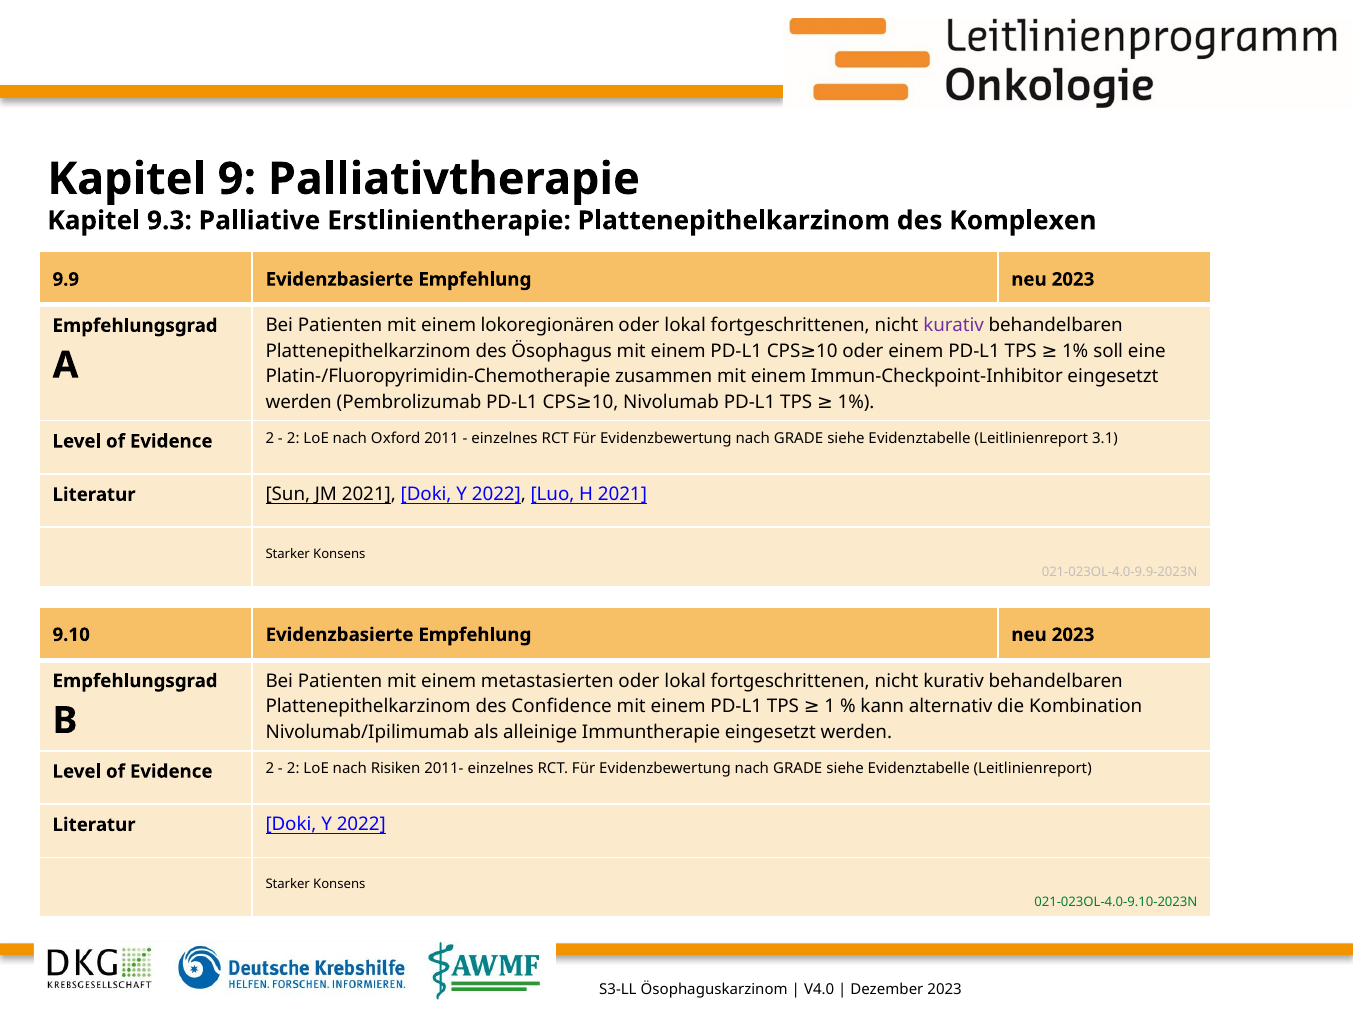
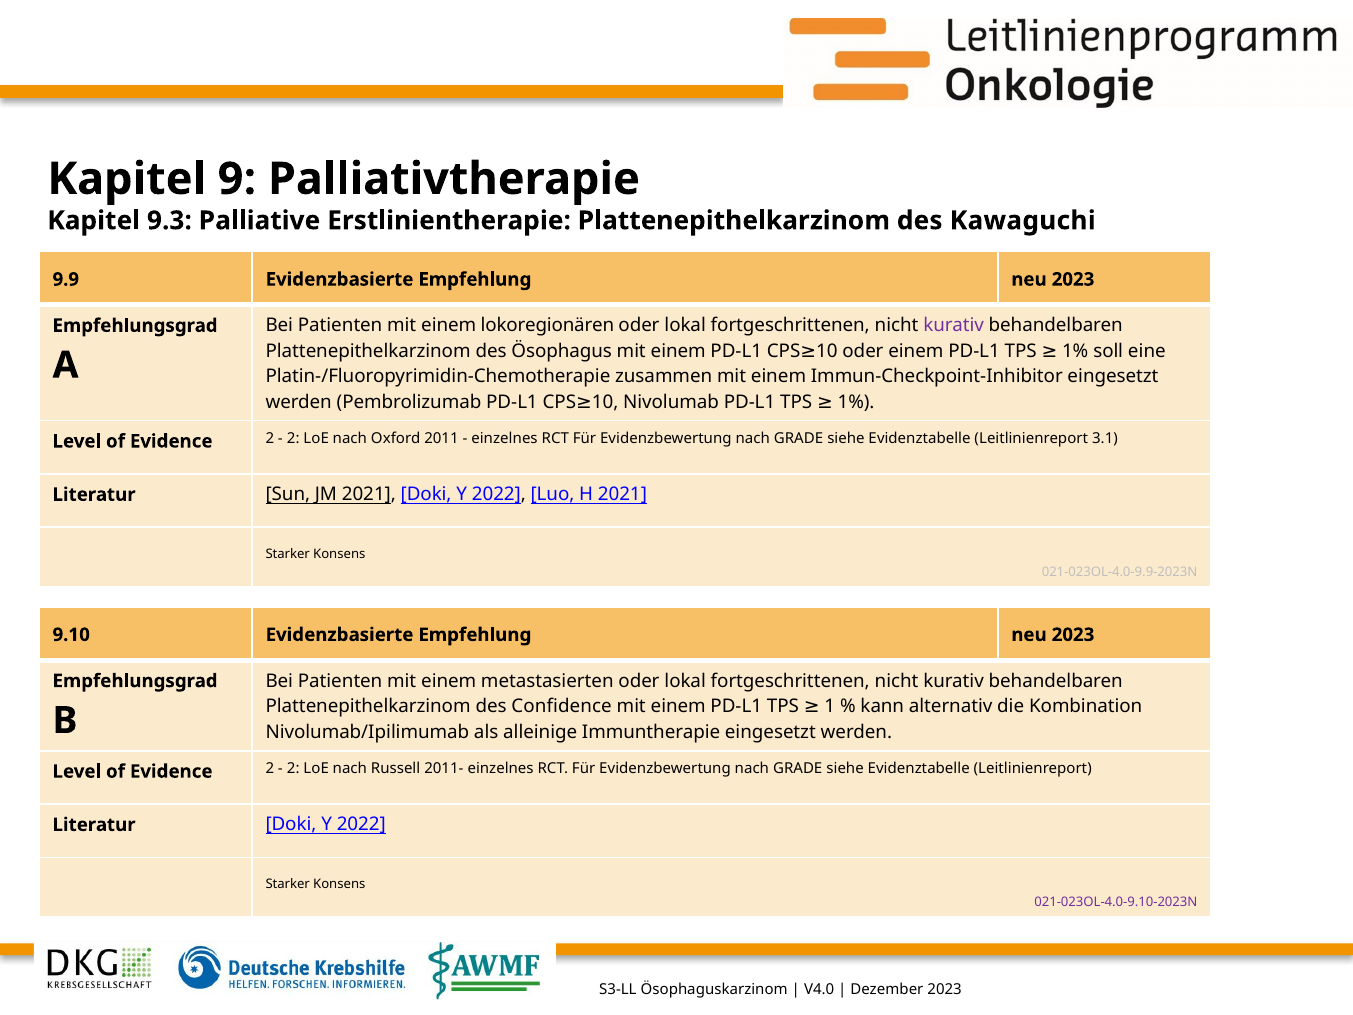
Komplexen: Komplexen -> Kawaguchi (1023, 221)
Risiken: Risiken -> Russell (396, 769)
021-023OL-4.0-9.10-2023N colour: green -> purple (1116, 902)
